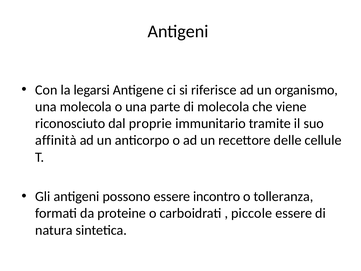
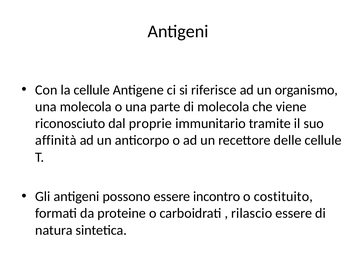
la legarsi: legarsi -> cellule (92, 90)
tolleranza: tolleranza -> costituito (283, 196)
piccole: piccole -> rilascio (252, 213)
